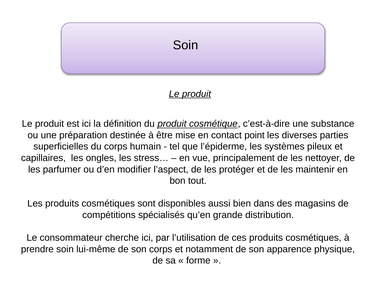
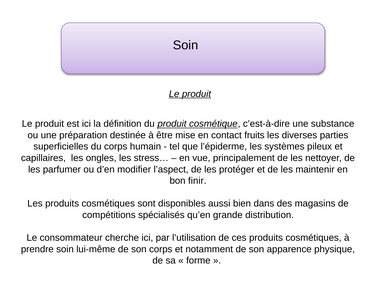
point: point -> fruits (254, 135)
tout: tout -> finir (197, 181)
